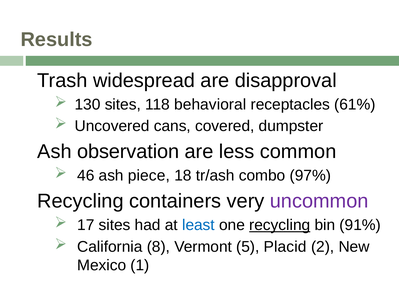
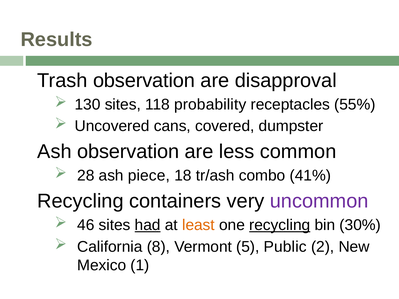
Trash widespread: widespread -> observation (144, 81)
behavioral: behavioral -> probability (210, 105)
61%: 61% -> 55% (355, 105)
46: 46 -> 28 (86, 176)
97%: 97% -> 41% (310, 176)
17: 17 -> 46 (86, 225)
had underline: none -> present (148, 225)
least colour: blue -> orange (198, 225)
91%: 91% -> 30% (360, 225)
Placid: Placid -> Public (285, 247)
